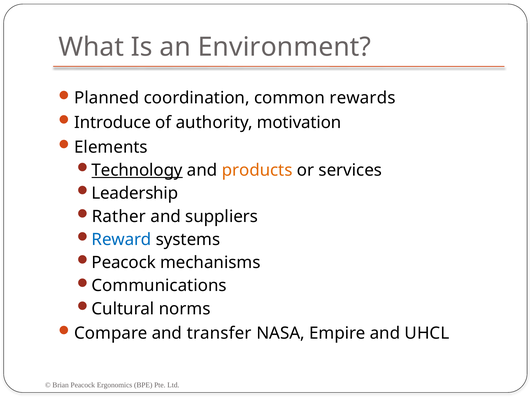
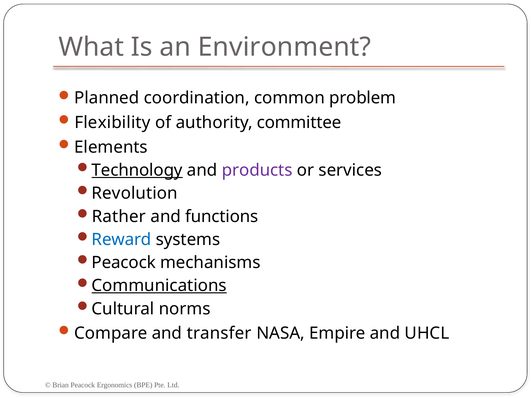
rewards: rewards -> problem (363, 98)
Introduce: Introduce -> Flexibility (112, 123)
motivation: motivation -> committee (299, 123)
products colour: orange -> purple (257, 170)
Leadership: Leadership -> Revolution (135, 193)
suppliers: suppliers -> functions (222, 217)
Communications underline: none -> present (159, 286)
